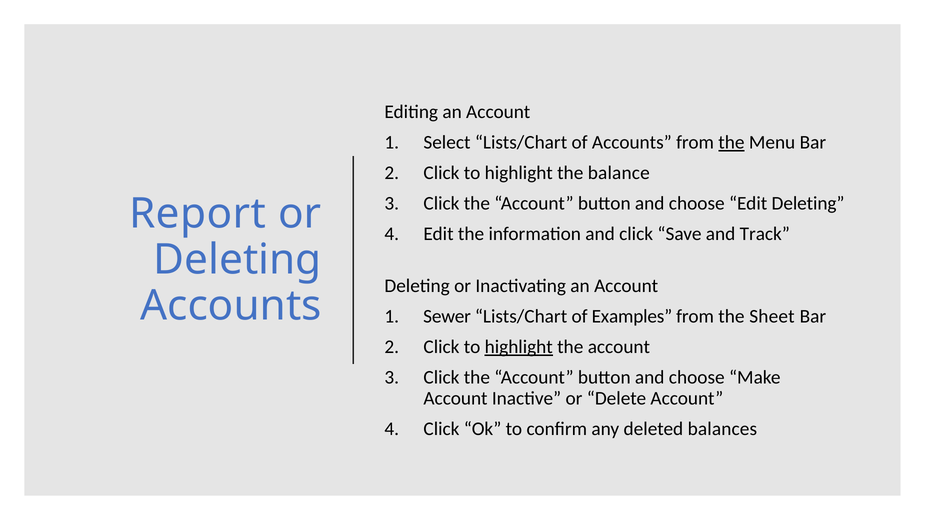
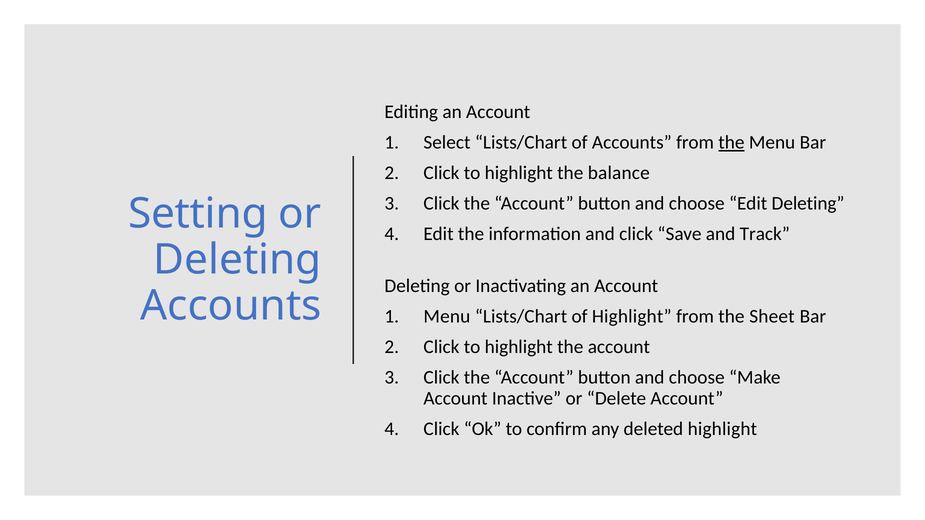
Report: Report -> Setting (198, 214)
Sewer: Sewer -> Menu (447, 317)
of Examples: Examples -> Highlight (632, 317)
highlight underline: present -> none (519, 347)
deleted balances: balances -> highlight (722, 429)
